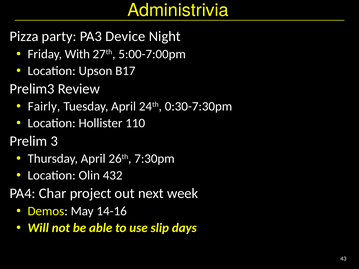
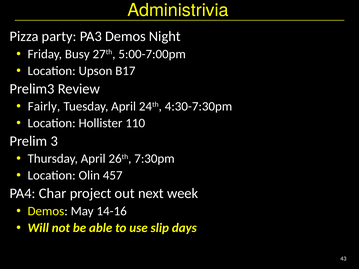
PA3 Device: Device -> Demos (125, 36)
With: With -> Busy (77, 54)
0:30-7:30pm: 0:30-7:30pm -> 4:30-7:30pm (198, 106)
432: 432 -> 457 (113, 176)
